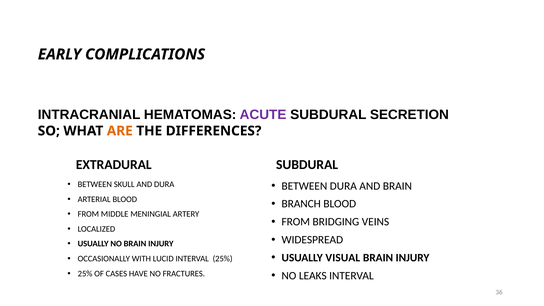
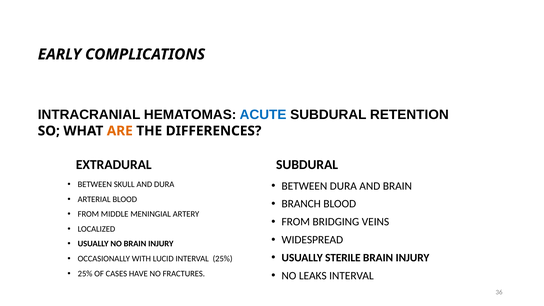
ACUTE colour: purple -> blue (263, 115)
SECRETION: SECRETION -> RETENTION (409, 115)
VISUAL: VISUAL -> STERILE (343, 258)
